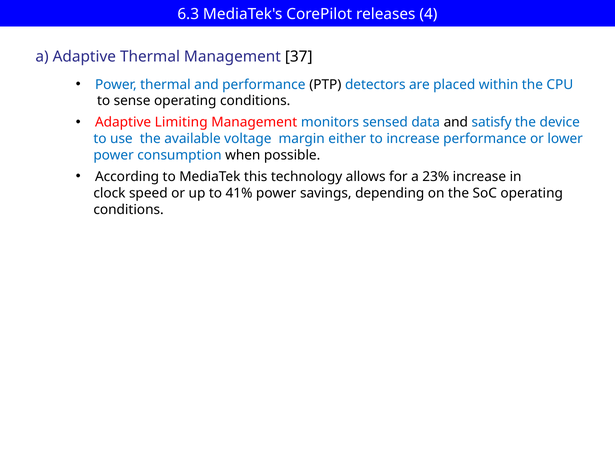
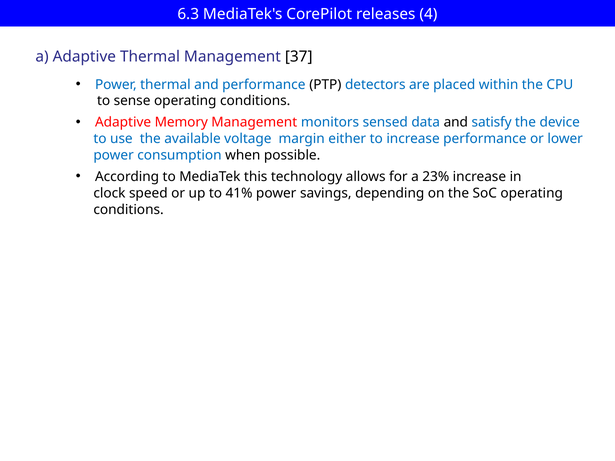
Limiting: Limiting -> Memory (181, 123)
